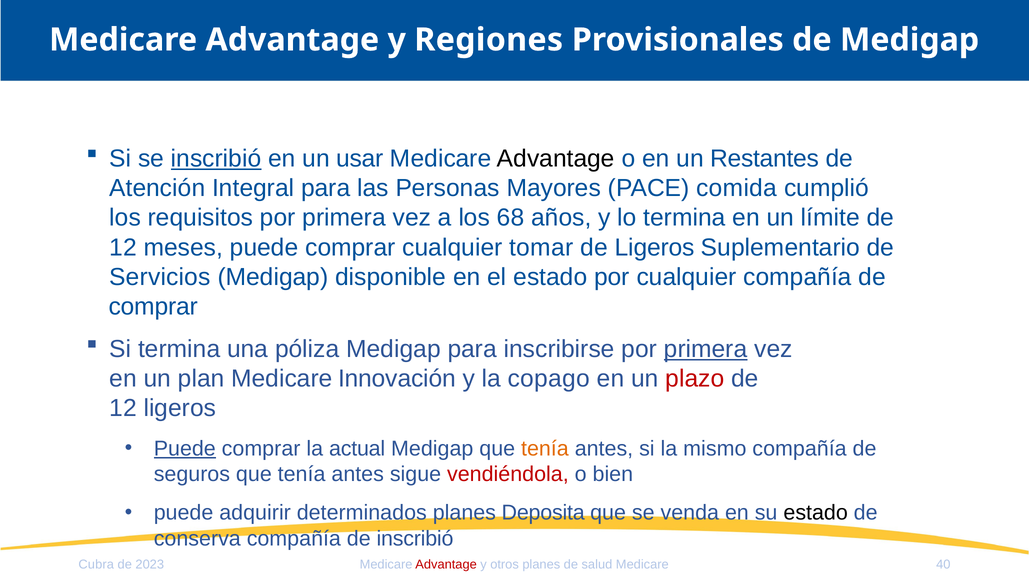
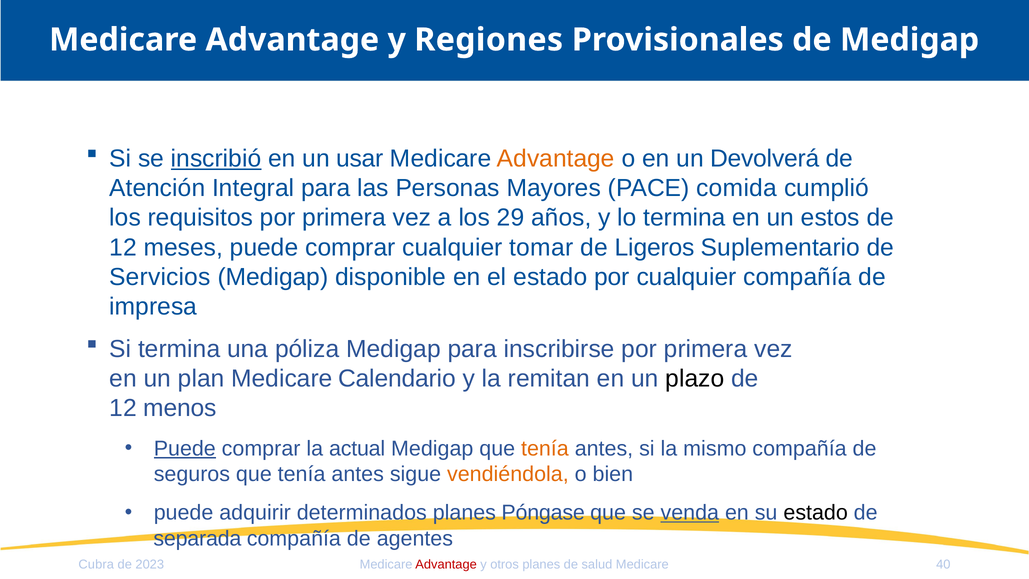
Advantage colour: black -> orange (556, 159)
Restantes: Restantes -> Devolverá (765, 159)
68: 68 -> 29 (510, 218)
límite: límite -> estos (830, 218)
comprar: comprar -> impresa (153, 306)
primera underline: present -> none (706, 349)
Innovación: Innovación -> Calendario (397, 378)
copago: copago -> remitan (549, 378)
plazo colour: red -> black (695, 378)
12 ligeros: ligeros -> menos (180, 408)
vendiéndola colour: red -> orange (508, 474)
Deposita: Deposita -> Póngase (543, 513)
venda underline: none -> present (690, 513)
conserva: conserva -> separada (197, 538)
de inscribió: inscribió -> agentes (415, 538)
